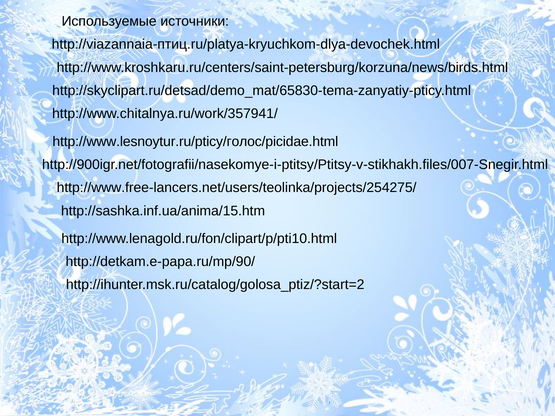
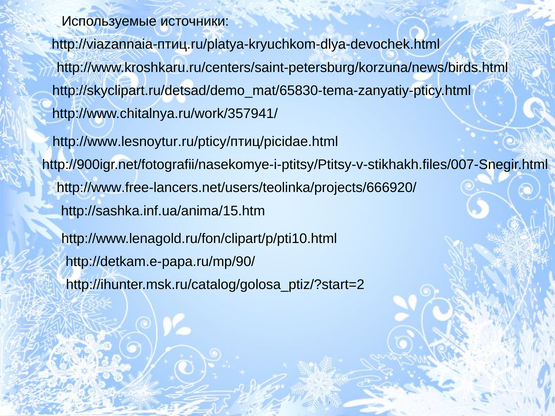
http://www.lesnoytur.ru/pticy/голос/picidae.html: http://www.lesnoytur.ru/pticy/голос/picidae.html -> http://www.lesnoytur.ru/pticy/птиц/picidae.html (195, 142)
http://www.free-lancers.net/users/teolinka/projects/254275/: http://www.free-lancers.net/users/teolinka/projects/254275/ -> http://www.free-lancers.net/users/teolinka/projects/666920/ (237, 188)
